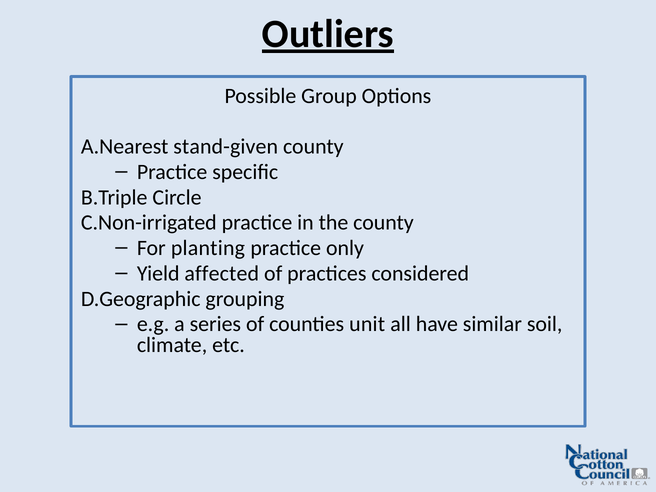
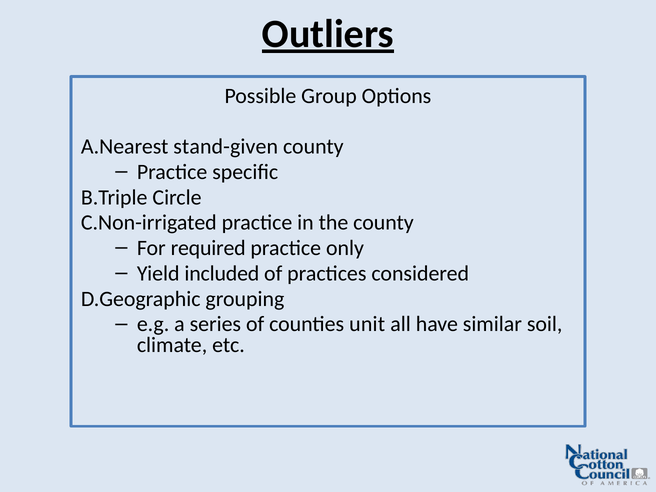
planting: planting -> required (208, 248)
affected: affected -> included (222, 273)
